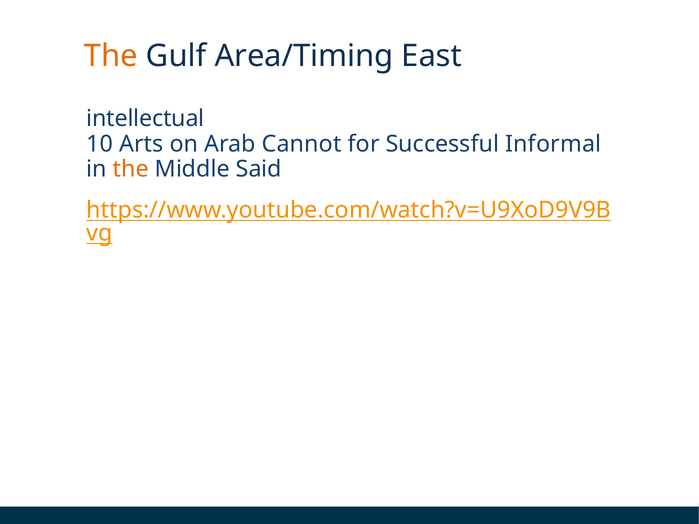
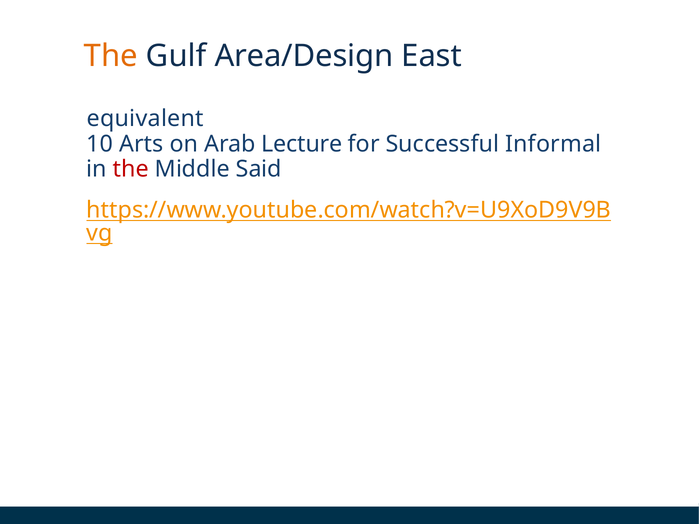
Area/Timing: Area/Timing -> Area/Design (304, 56)
intellectual: intellectual -> equivalent (145, 119)
Cannot: Cannot -> Lecture (302, 144)
the colour: orange -> red (131, 169)
